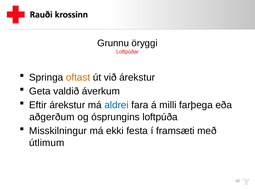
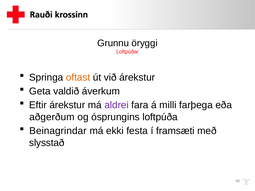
aldrei colour: blue -> purple (117, 105)
Misskilningur: Misskilningur -> Beinagrindar (58, 131)
útlimum: útlimum -> slysstað (47, 143)
